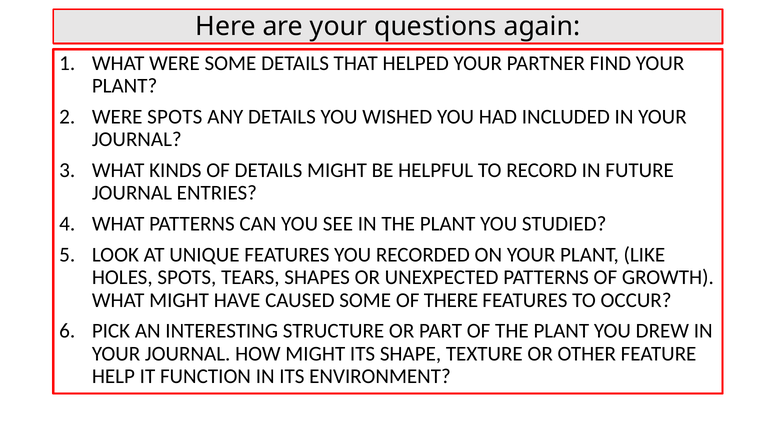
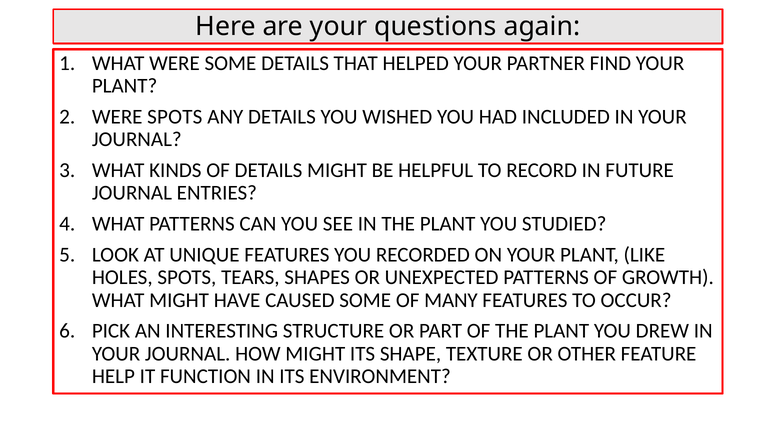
THERE: THERE -> MANY (451, 300)
